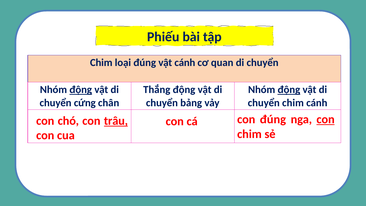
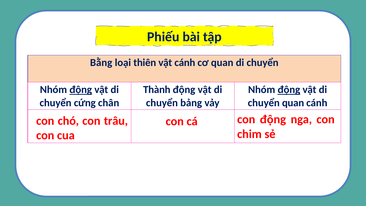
Chim: Chim -> Bằng (101, 63)
loại đúng: đúng -> thiên (145, 63)
Thắng: Thắng -> Thành (157, 90)
chuyển chim: chim -> quan (293, 103)
trâu underline: present -> none (116, 121)
con đúng: đúng -> động (273, 119)
con underline: present -> none (326, 119)
